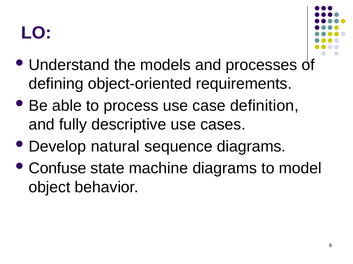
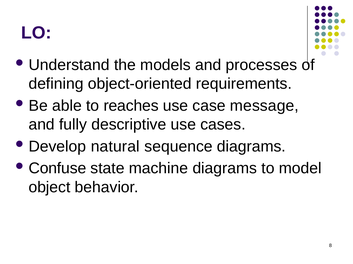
process: process -> reaches (131, 106)
definition: definition -> message (264, 106)
